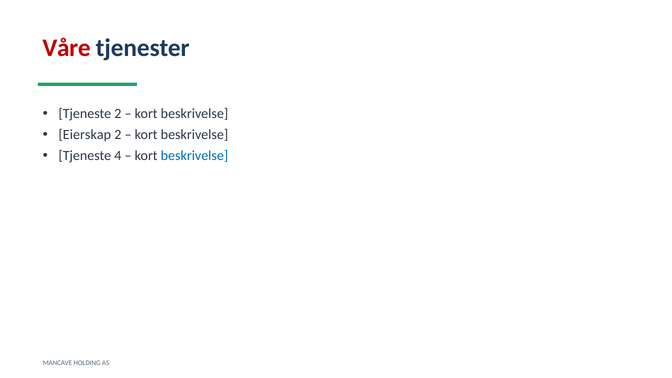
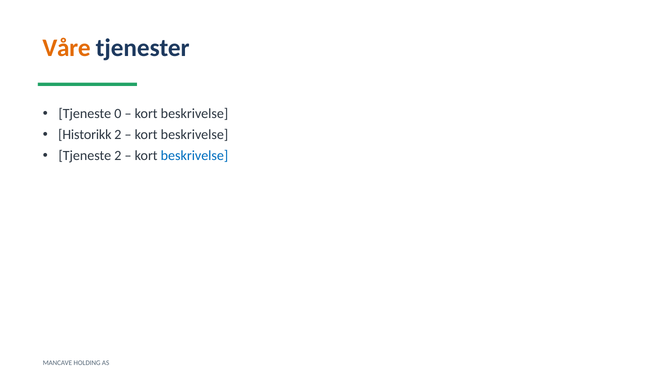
Våre colour: red -> orange (67, 48)
Tjeneste 2: 2 -> 0 (118, 114)
Eierskap: Eierskap -> Historikk (85, 135)
Tjeneste 4: 4 -> 2 (118, 156)
